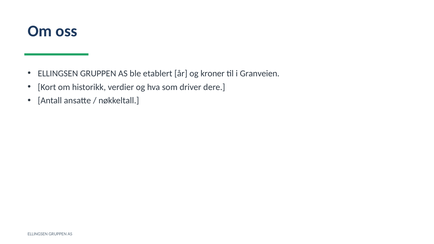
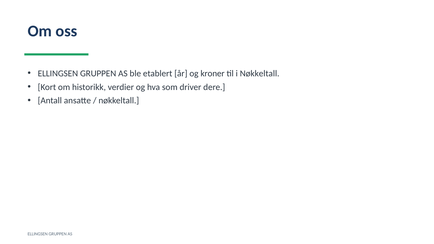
i Granveien: Granveien -> Nøkkeltall (260, 74)
